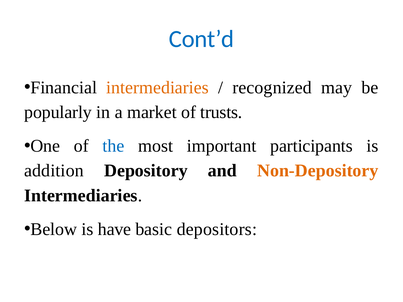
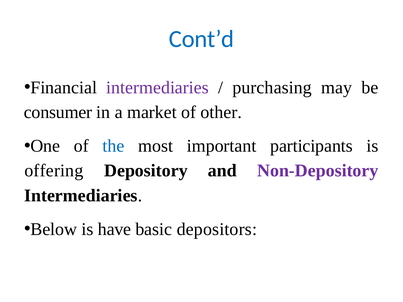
intermediaries colour: orange -> purple (158, 88)
recognized: recognized -> purchasing (272, 88)
popularly: popularly -> consumer (58, 112)
trusts: trusts -> other (221, 112)
addition: addition -> offering (54, 171)
Non-Depository colour: orange -> purple (318, 171)
